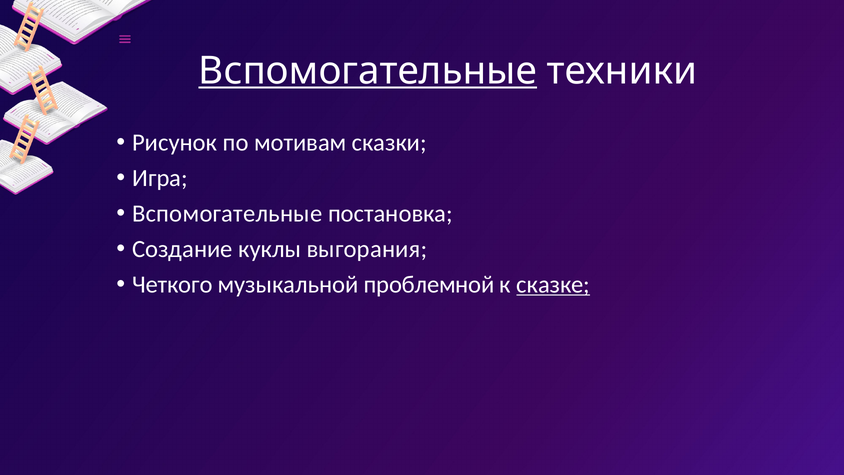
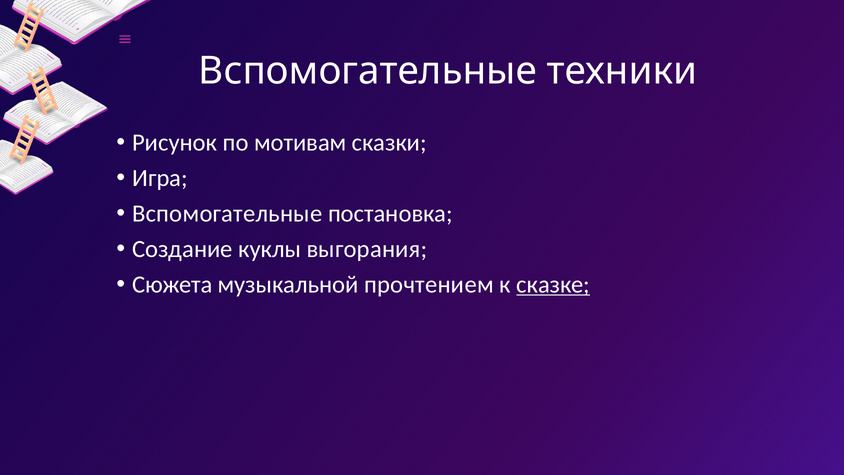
Вспомогательные underline: present -> none (368, 71)
Четкого: Четкого -> Сюжета (172, 284)
проблемной: проблемной -> прочтением (429, 284)
